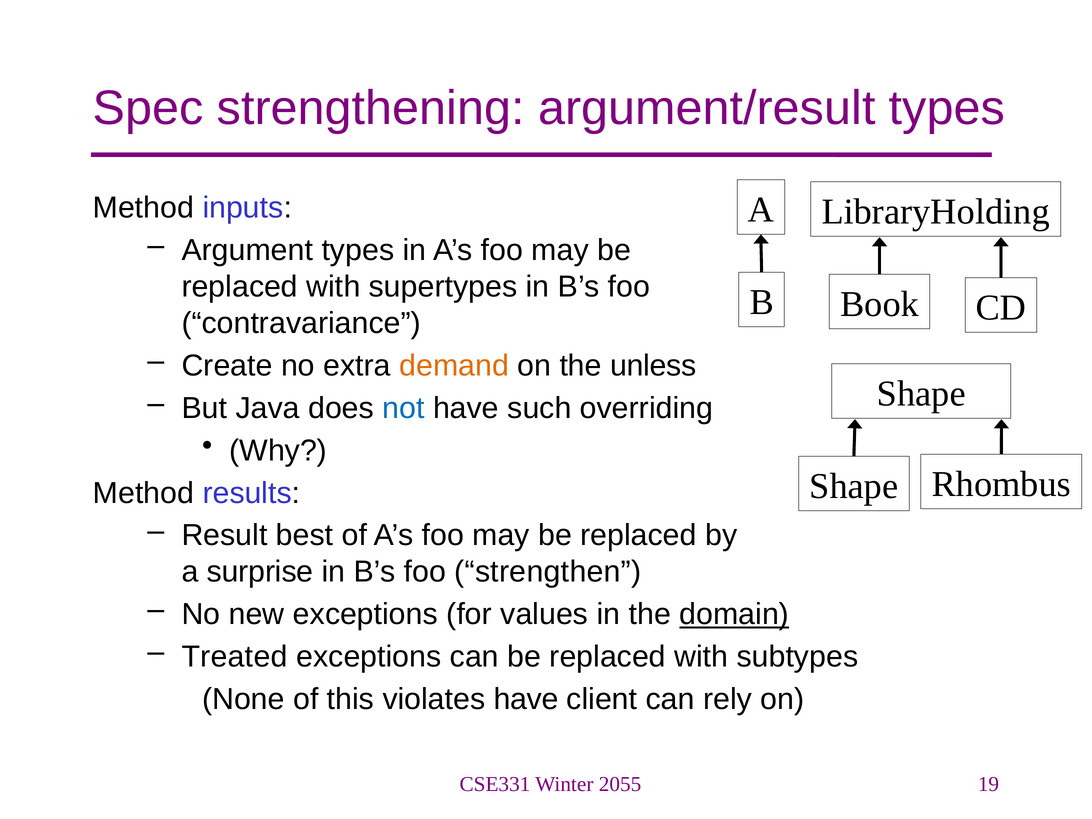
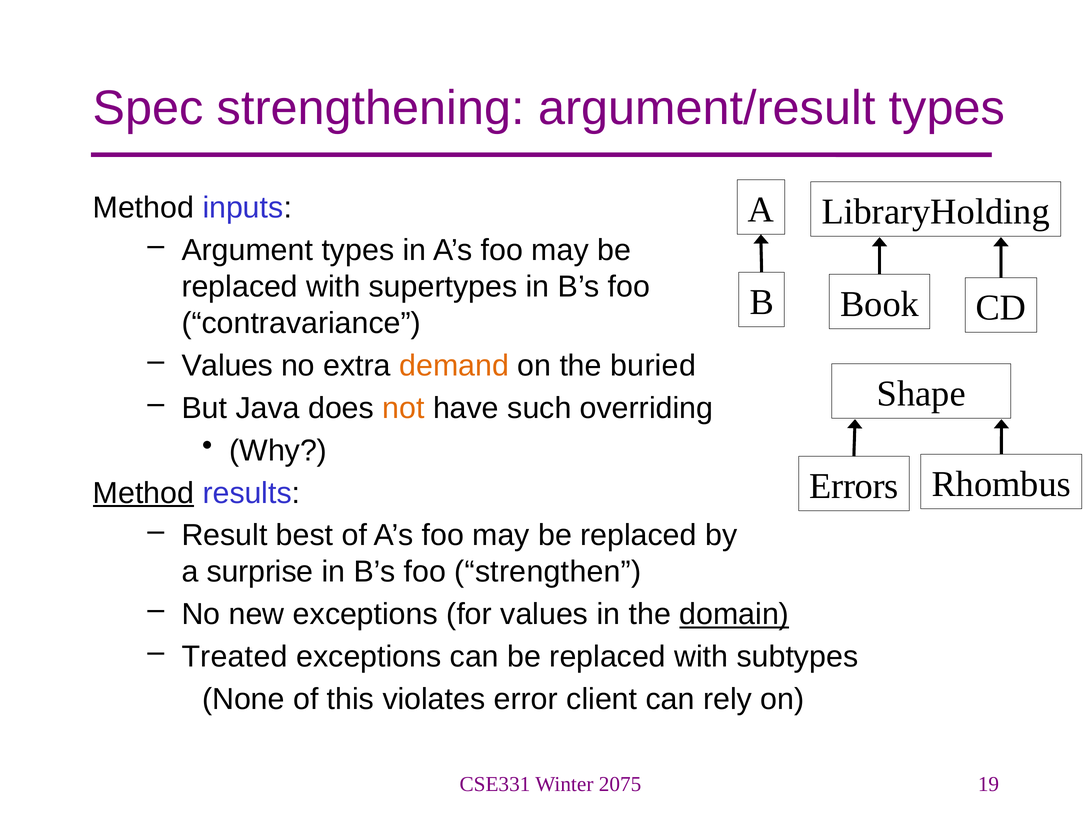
Create: Create -> Values (227, 366)
unless: unless -> buried (653, 366)
not colour: blue -> orange (403, 408)
Shape: Shape -> Errors (854, 486)
Method underline: none -> present (143, 493)
violates have: have -> error (526, 699)
2055: 2055 -> 2075 (620, 784)
